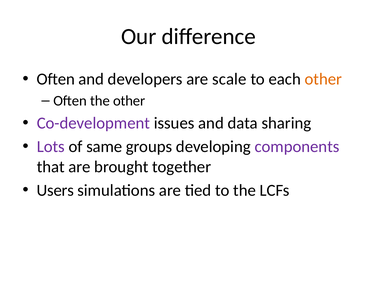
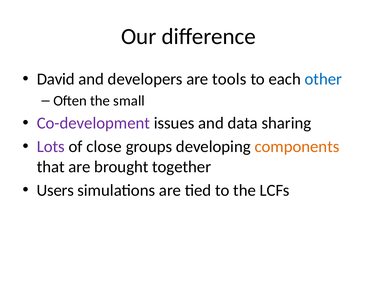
Often: Often -> David (56, 79)
scale: scale -> tools (229, 79)
other colour: orange -> blue (323, 79)
the other: other -> small (129, 101)
same: same -> close (104, 147)
components colour: purple -> orange (297, 147)
